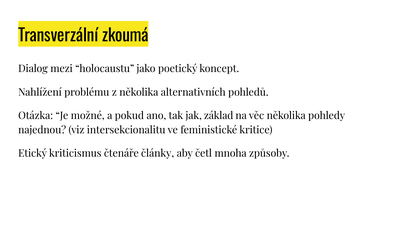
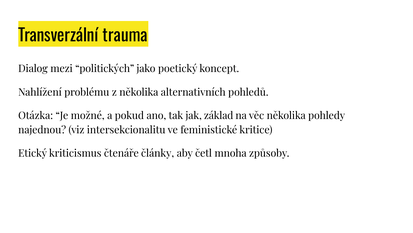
zkoumá: zkoumá -> trauma (125, 36)
holocaustu: holocaustu -> politických (105, 69)
